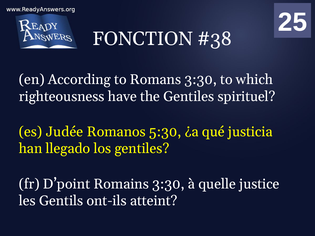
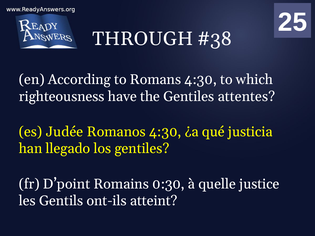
FONCTION: FONCTION -> THROUGH (143, 39)
Romans 3:30: 3:30 -> 4:30 (201, 80)
spirituel: spirituel -> attentes (246, 96)
Romanos 5:30: 5:30 -> 4:30 (165, 132)
Romains 3:30: 3:30 -> 0:30 (168, 184)
